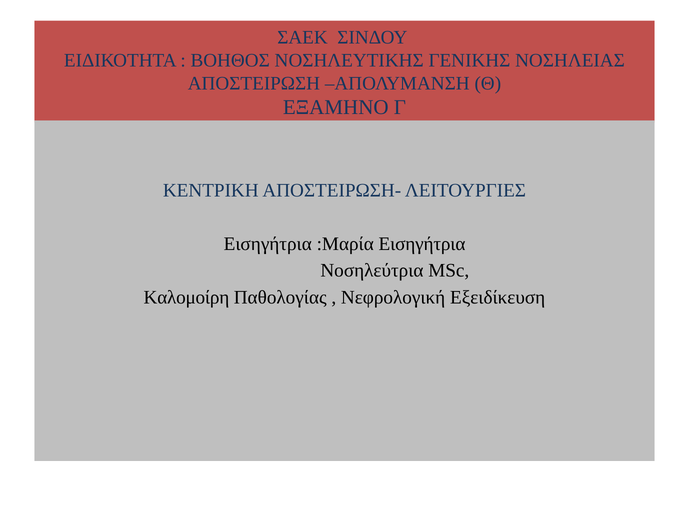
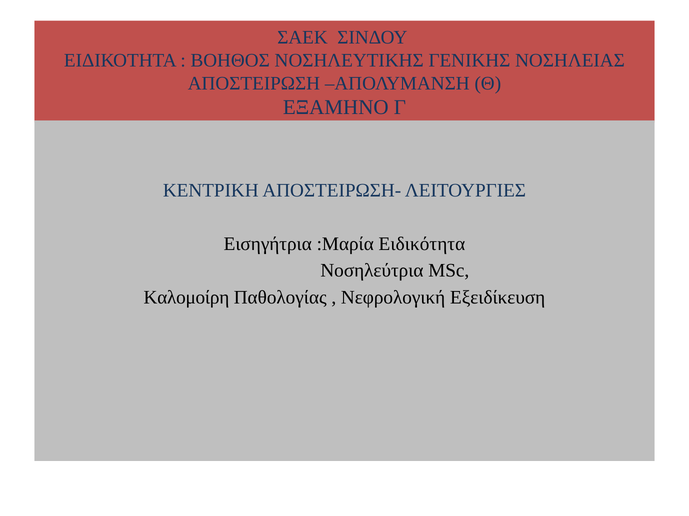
:Μαρία Eισηγήτρια: Eισηγήτρια -> Ειδικότητα (422, 244)
